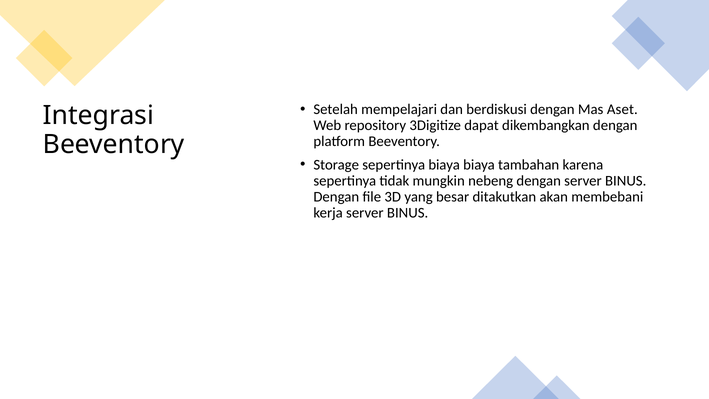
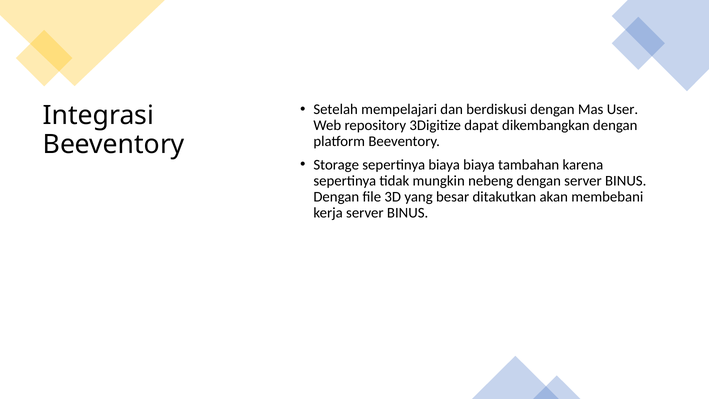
Aset: Aset -> User (622, 109)
